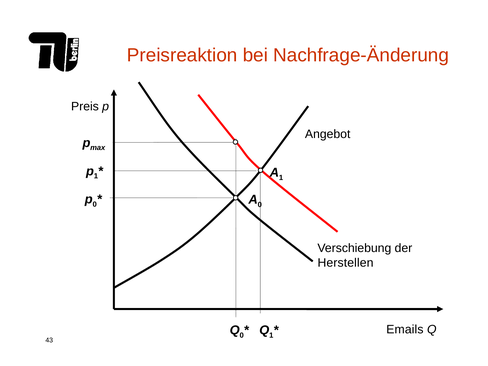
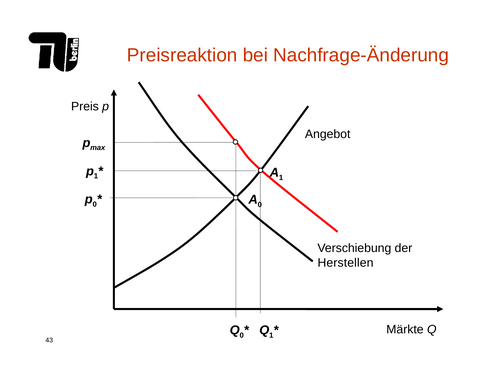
Emails: Emails -> Märkte (405, 329)
